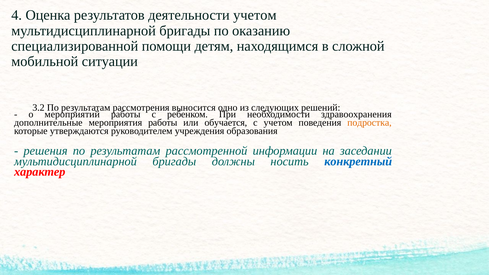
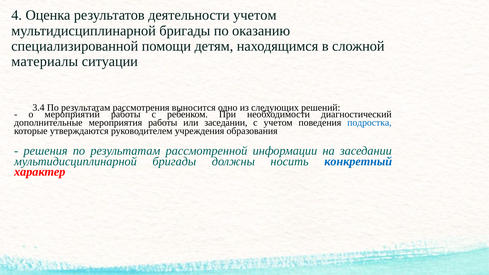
мобильной: мобильной -> материалы (45, 61)
3.2: 3.2 -> 3.4 (39, 108)
здравоохранения: здравоохранения -> диагностический (356, 114)
или обучается: обучается -> заседании (226, 123)
подростка colour: orange -> blue (369, 123)
